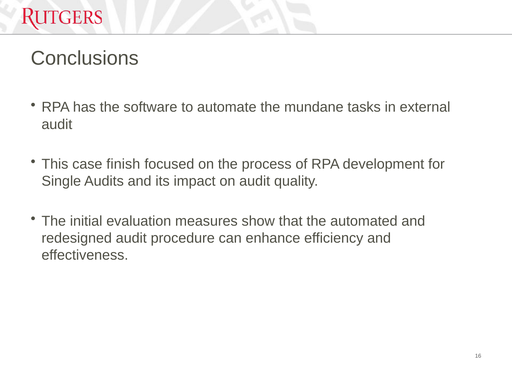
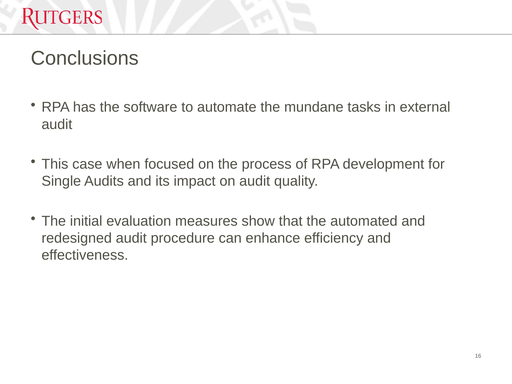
finish: finish -> when (123, 164)
